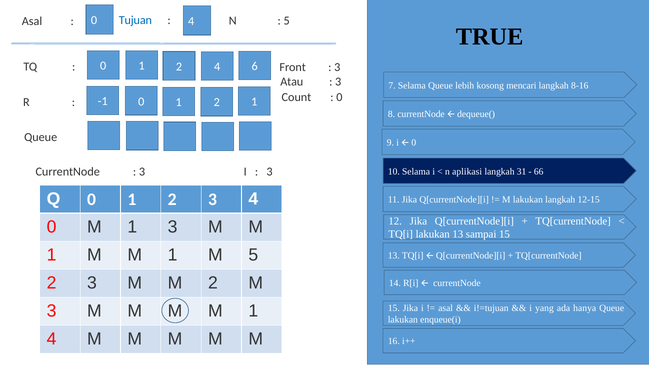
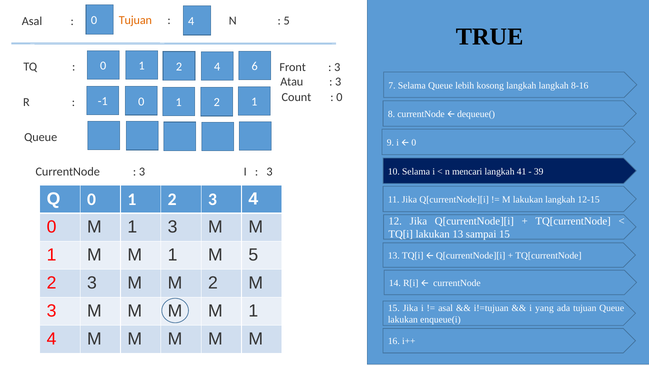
Tujuan colour: blue -> orange (135, 20)
kosong mencari: mencari -> langkah (521, 85)
aplikasi: aplikasi -> mencari (467, 171)
31: 31 -> 41 (522, 171)
66: 66 -> 39 (539, 171)
ada hanya: hanya -> tujuan (585, 308)
